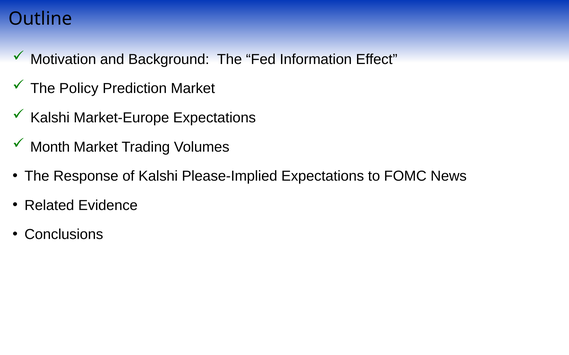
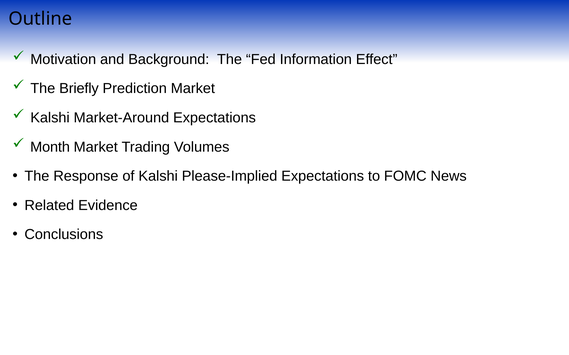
Policy: Policy -> Briefly (79, 89)
Market-Europe: Market-Europe -> Market-Around (121, 118)
